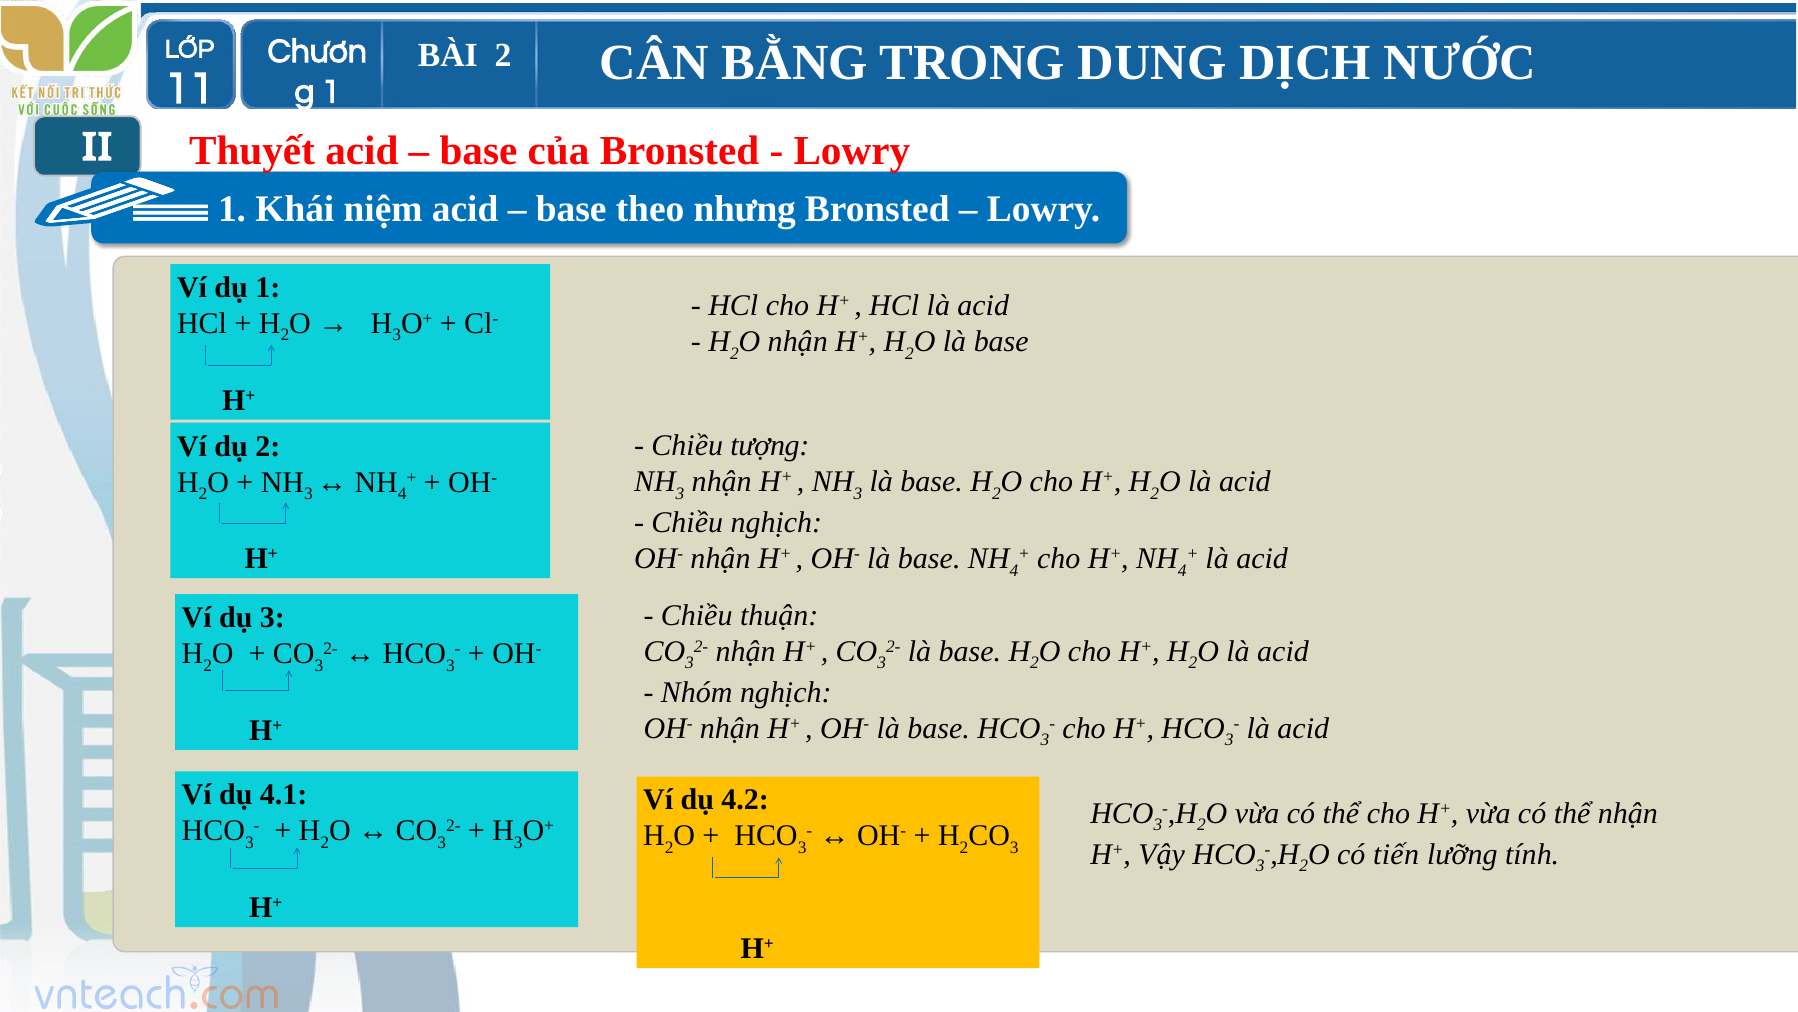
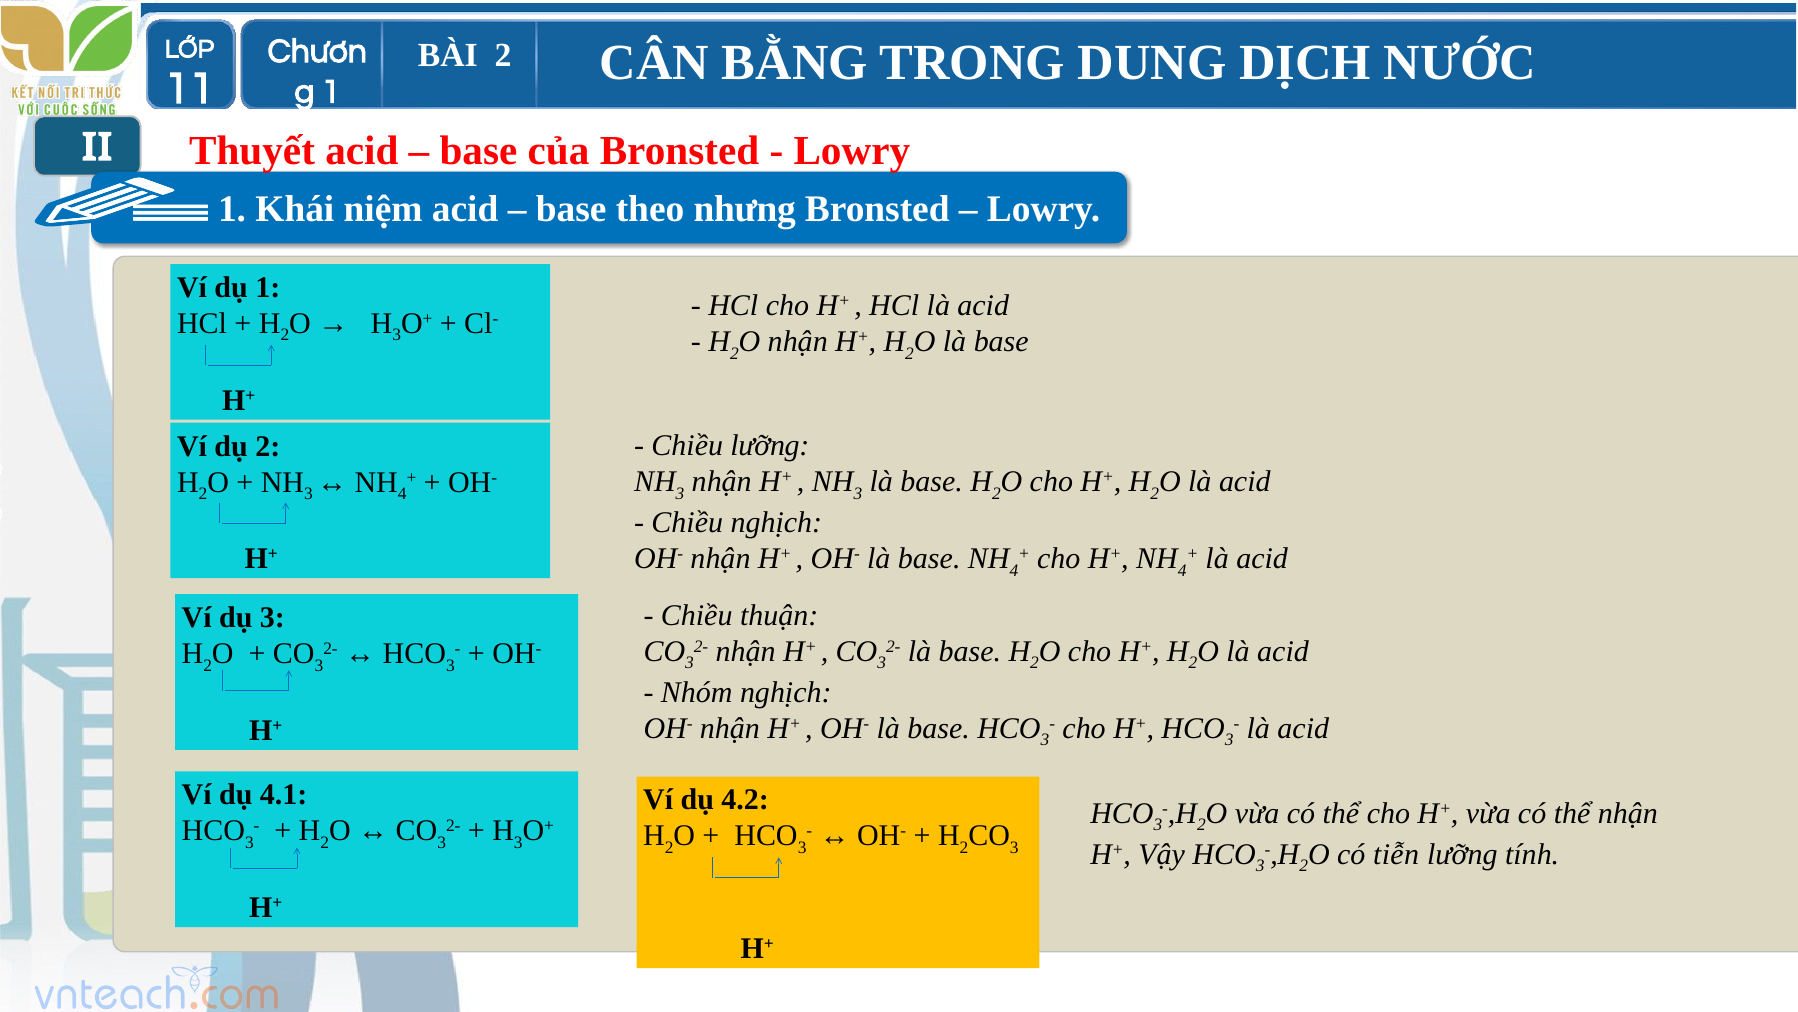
Chiều tượng: tượng -> lưỡng (770, 446)
tiến: tiến -> tiễn (1396, 854)
